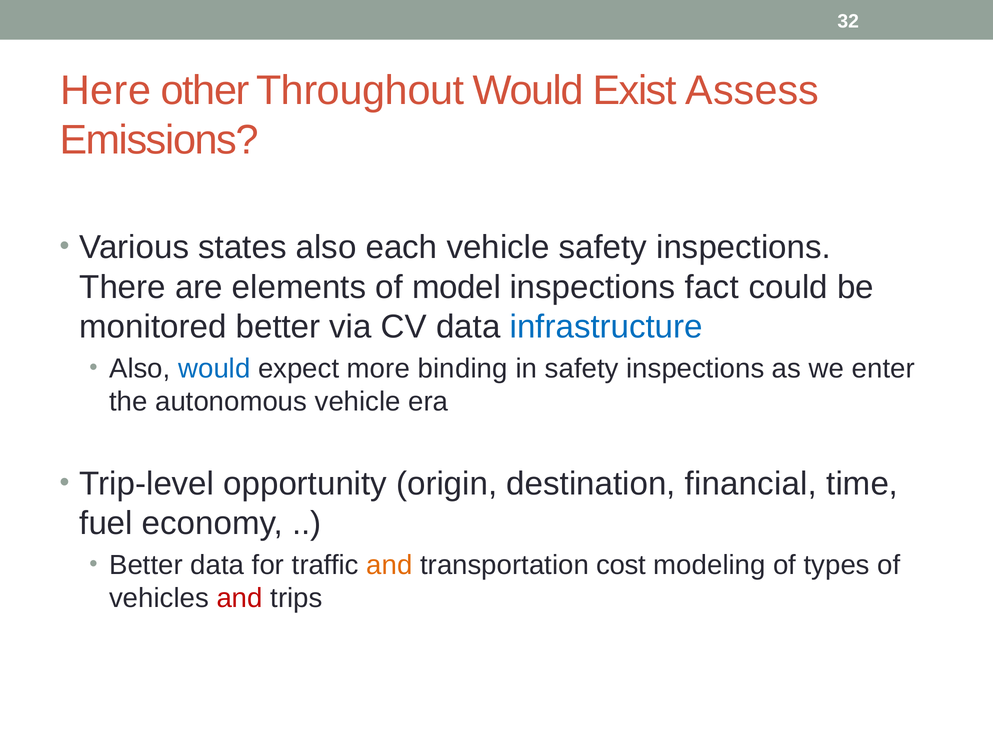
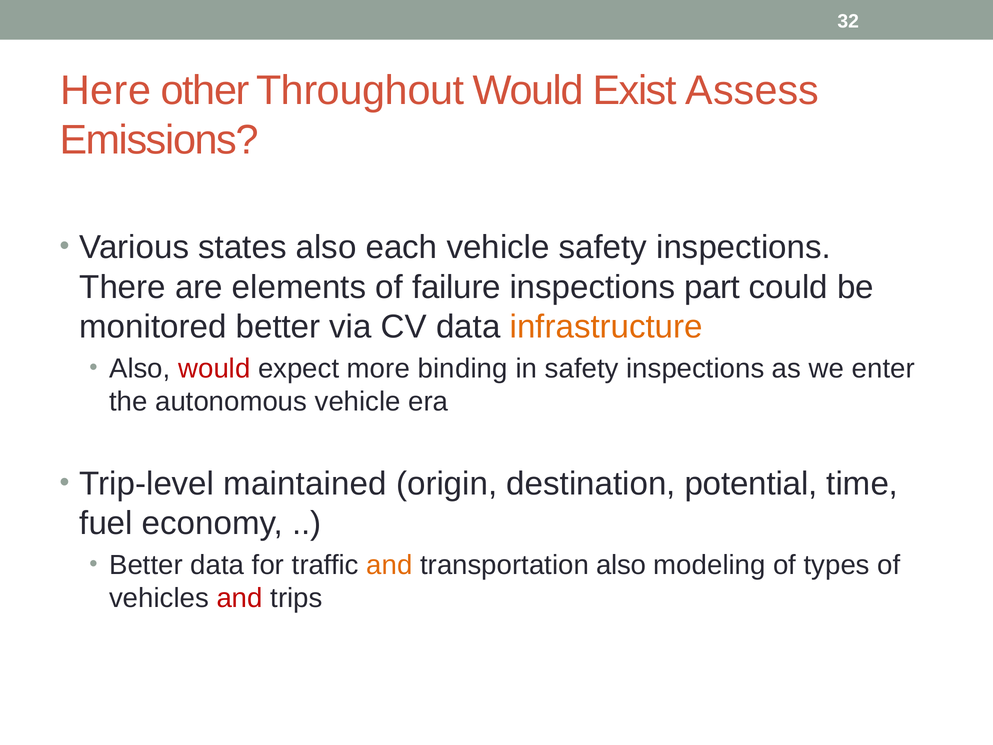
model: model -> failure (456, 287)
fact: fact -> part (712, 287)
infrastructure colour: blue -> orange (606, 327)
would colour: blue -> red (214, 368)
opportunity: opportunity -> maintained (305, 484)
financial: financial -> potential (751, 484)
transportation cost: cost -> also (621, 565)
